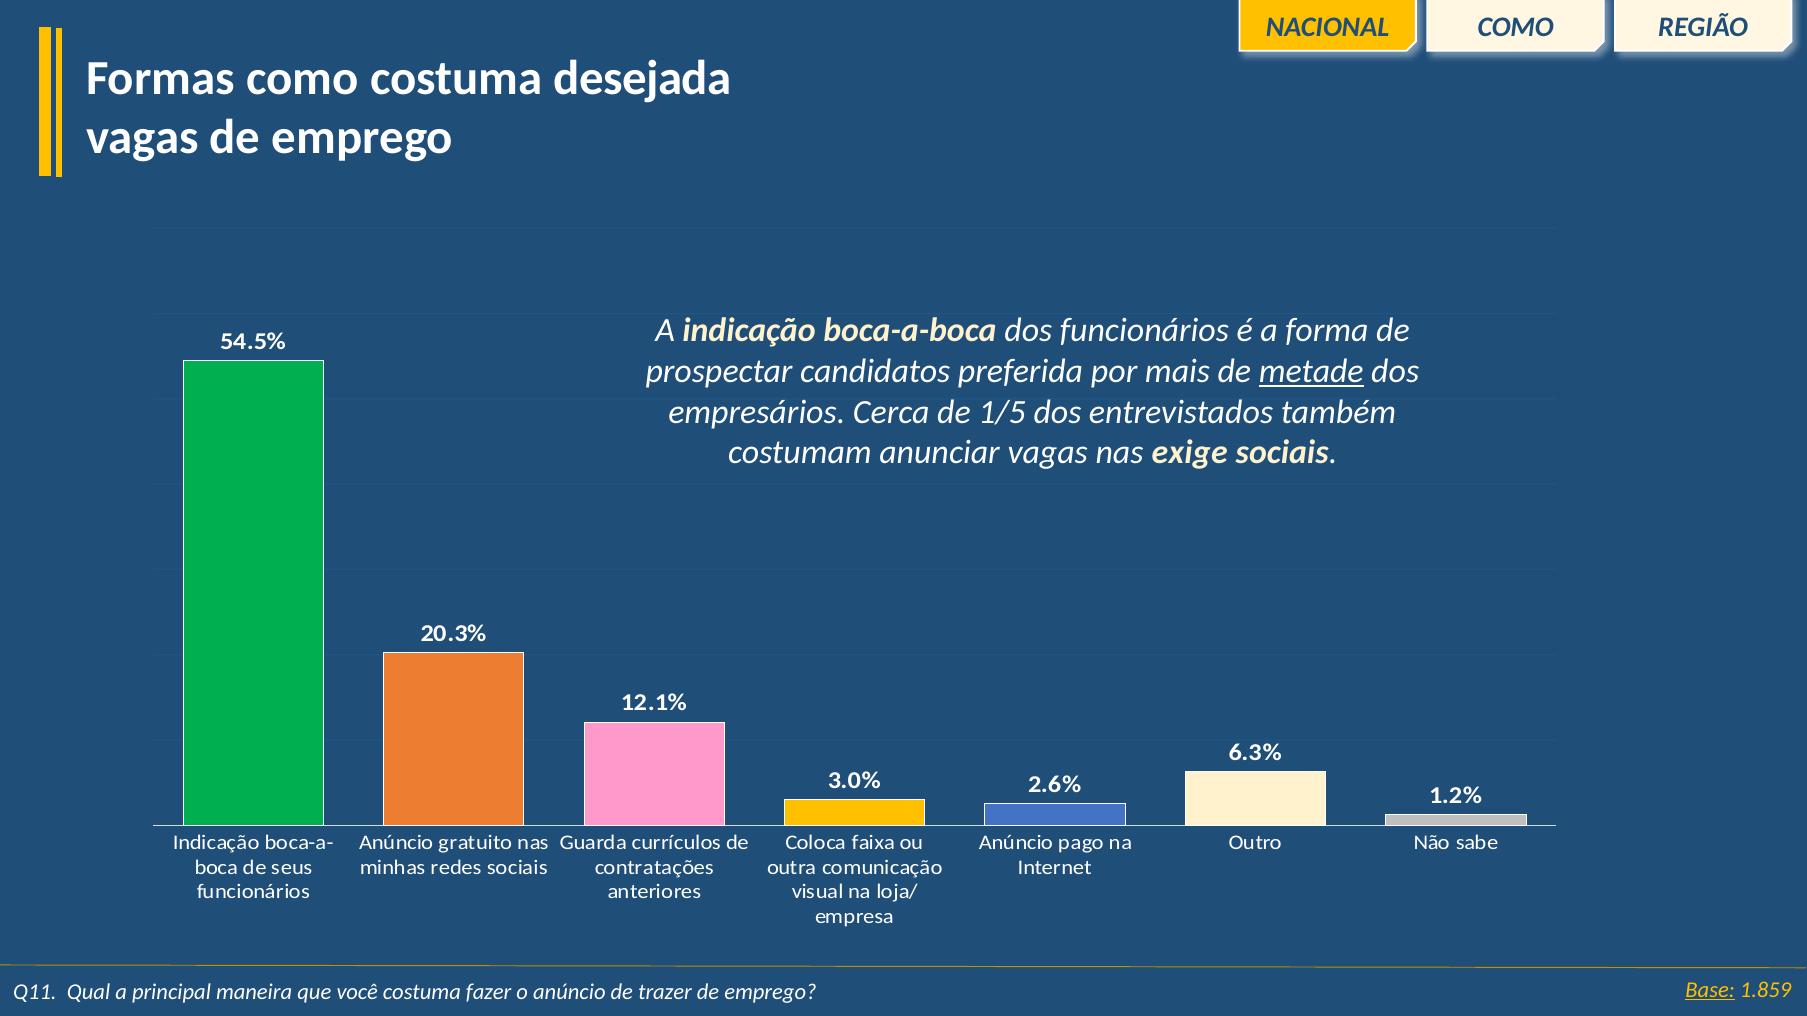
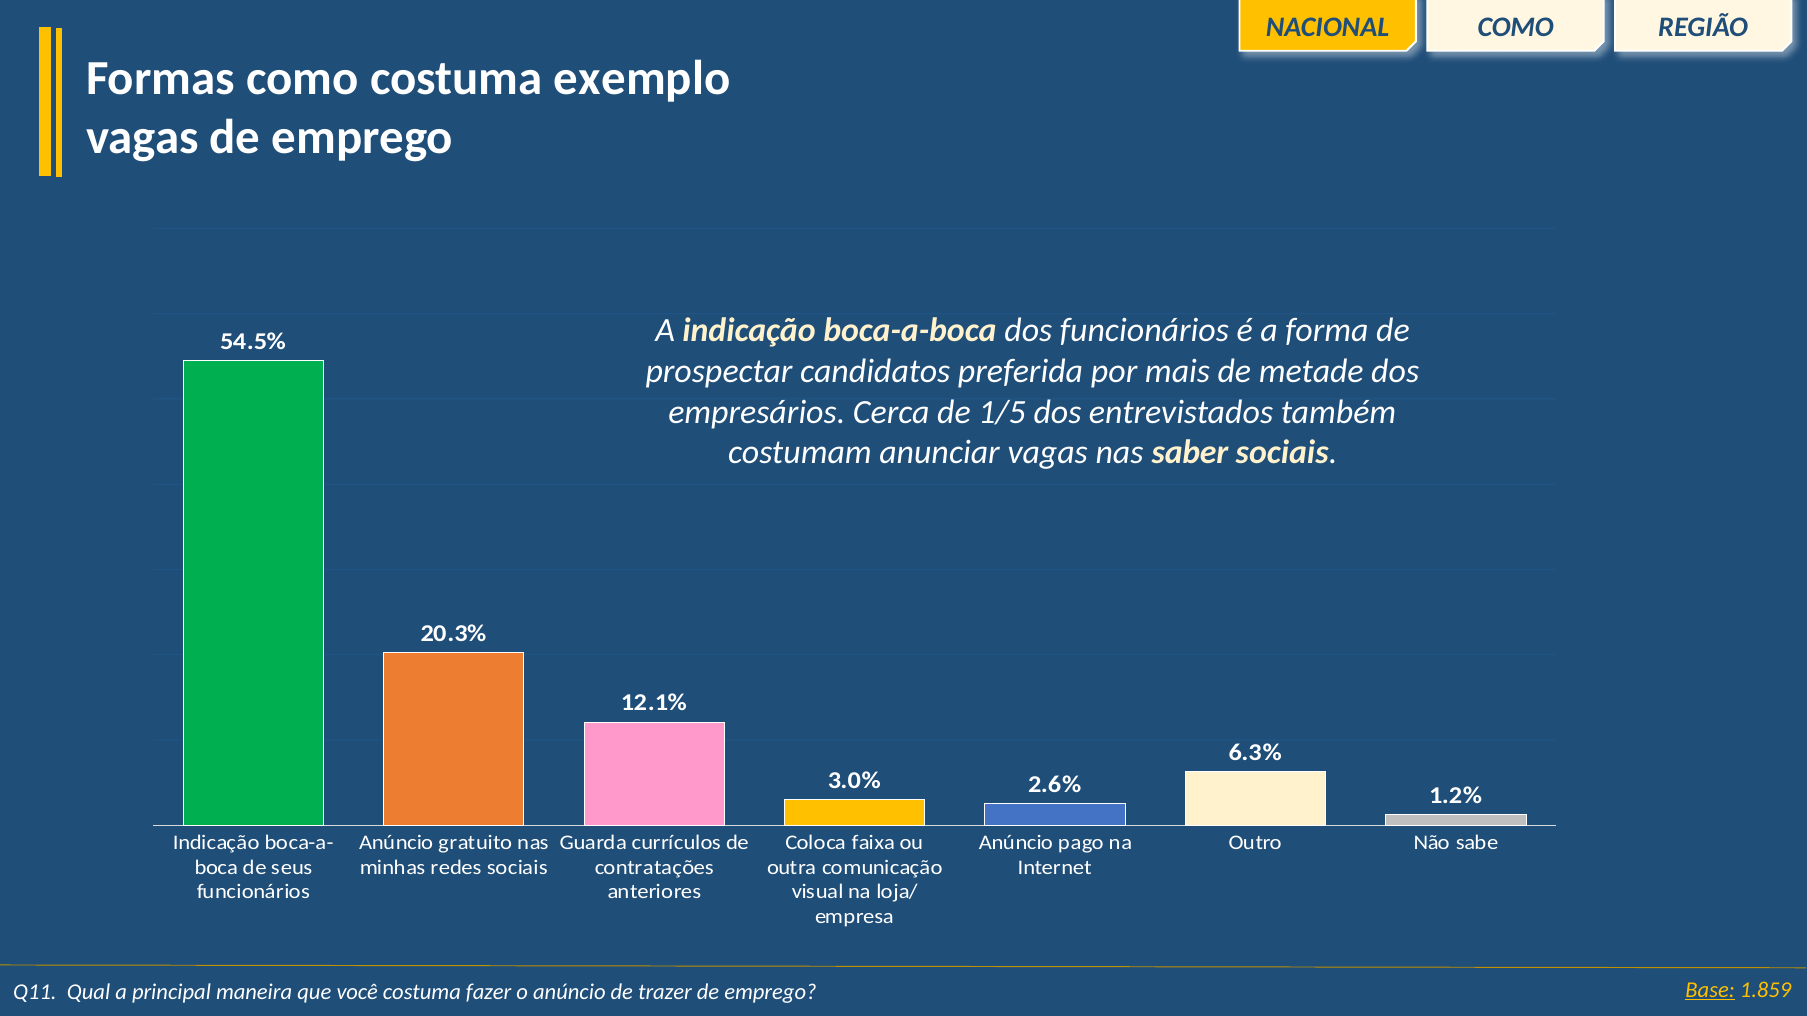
desejada: desejada -> exemplo (642, 78)
metade underline: present -> none (1311, 371)
exige: exige -> saber (1190, 453)
